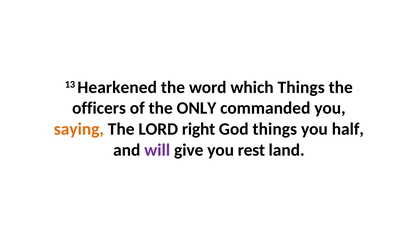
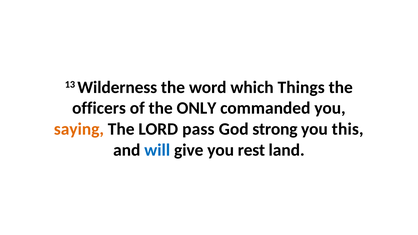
Hearkened: Hearkened -> Wilderness (117, 87)
right: right -> pass (198, 129)
God things: things -> strong (275, 129)
half: half -> this (348, 129)
will colour: purple -> blue (157, 150)
